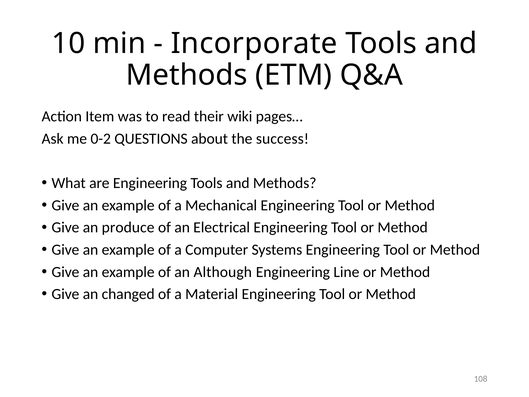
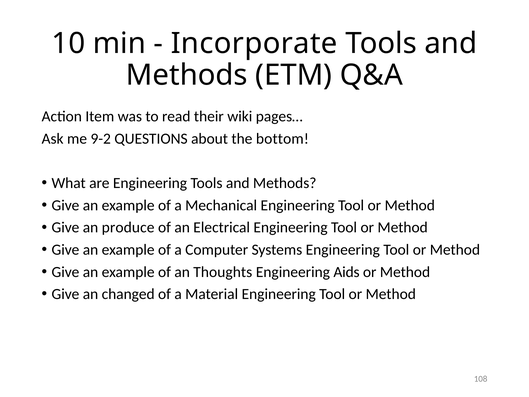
0-2: 0-2 -> 9-2 (101, 139)
success: success -> bottom (282, 139)
Although: Although -> Thoughts (223, 272)
Line: Line -> Aids (347, 272)
